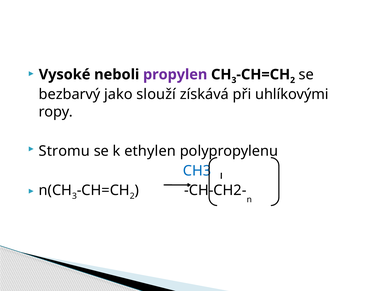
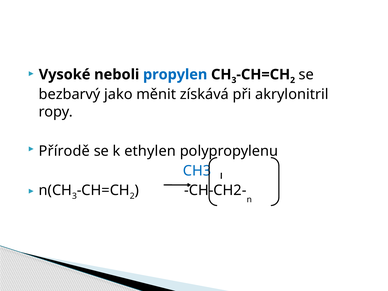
propylen colour: purple -> blue (175, 75)
slouží: slouží -> měnit (156, 94)
uhlíkovými: uhlíkovými -> akrylonitril (292, 94)
Stromu: Stromu -> Přírodě (64, 151)
